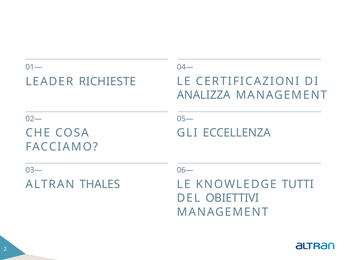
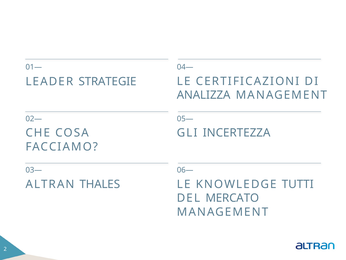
RICHIESTE: RICHIESTE -> STRATEGIE (108, 81)
ECCELLENZA: ECCELLENZA -> INCERTEZZA (237, 133)
OBIETTIVI: OBIETTIVI -> MERCATO (232, 198)
